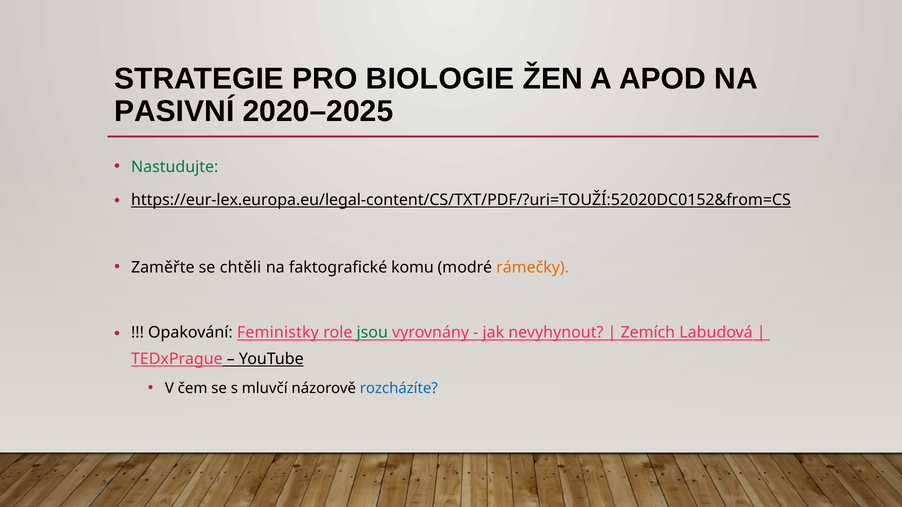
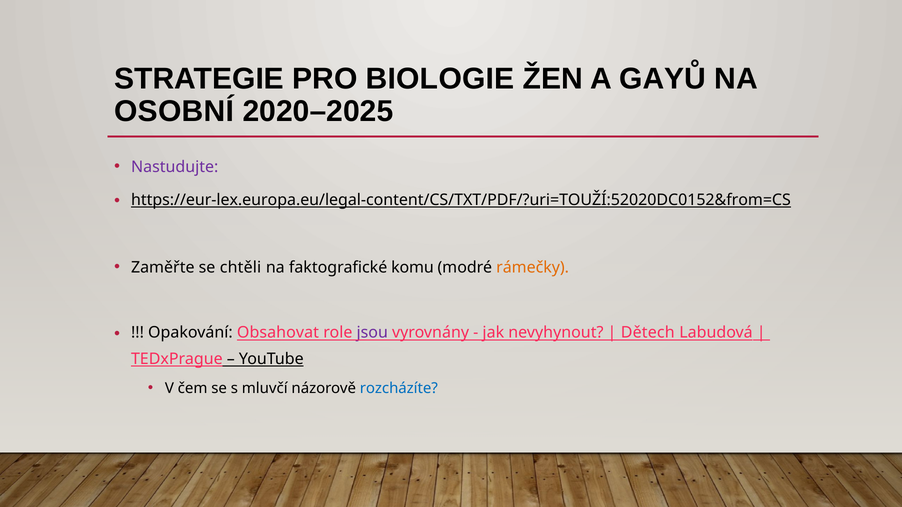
APOD: APOD -> GAYŮ (663, 79)
PASIVNÍ: PASIVNÍ -> OSOBNÍ (174, 111)
Nastudujte colour: green -> purple (175, 167)
Feministky: Feministky -> Obsahovat (278, 333)
jsou colour: green -> purple (372, 333)
Zemích: Zemích -> Dětech (648, 333)
